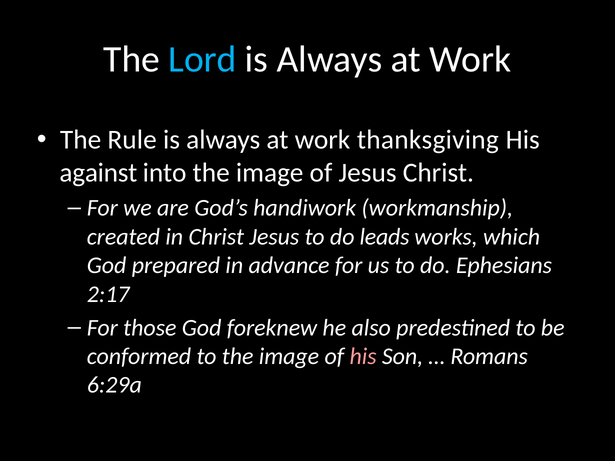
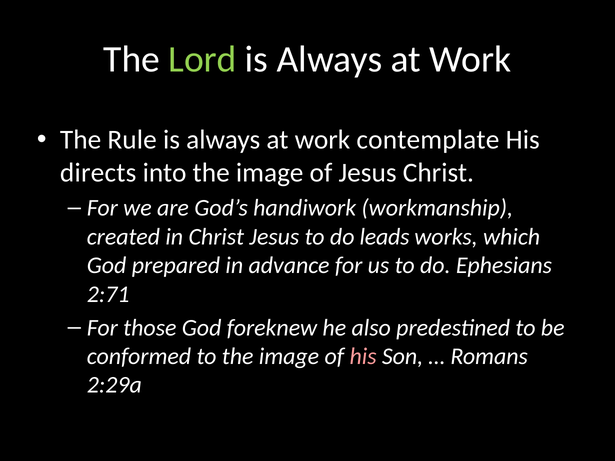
Lord colour: light blue -> light green (202, 60)
thanksgiving: thanksgiving -> contemplate (428, 140)
against: against -> directs (98, 173)
2:17: 2:17 -> 2:71 (108, 294)
6:29a: 6:29a -> 2:29a (114, 385)
